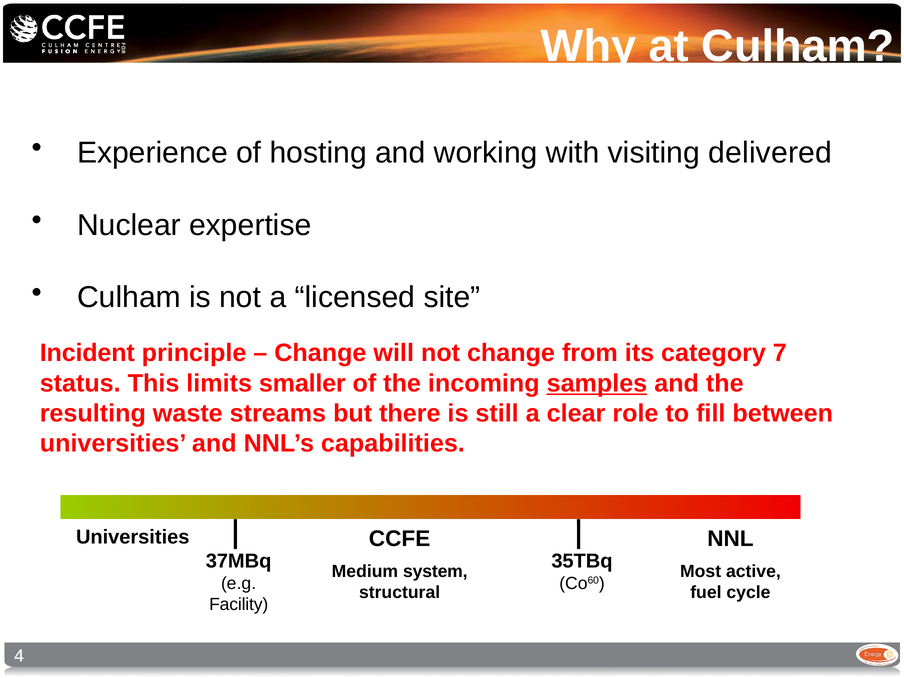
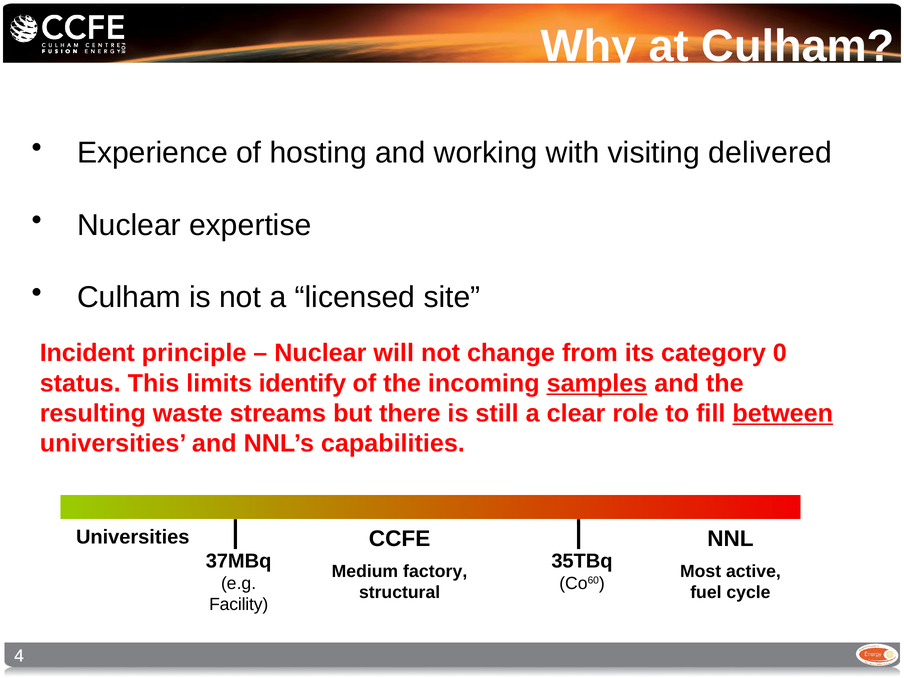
Change: Change -> Nuclear (320, 353)
7: 7 -> 0 (780, 353)
smaller: smaller -> identify (302, 383)
between underline: none -> present (783, 413)
system: system -> factory (435, 572)
